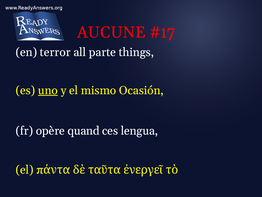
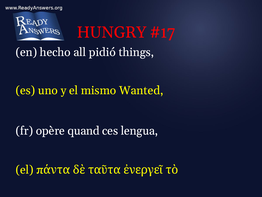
AUCUNE: AUCUNE -> HUNGRY (112, 32)
terror: terror -> hecho (55, 52)
parte: parte -> pidió (102, 52)
uno underline: present -> none (48, 90)
Ocasión: Ocasión -> Wanted (141, 90)
